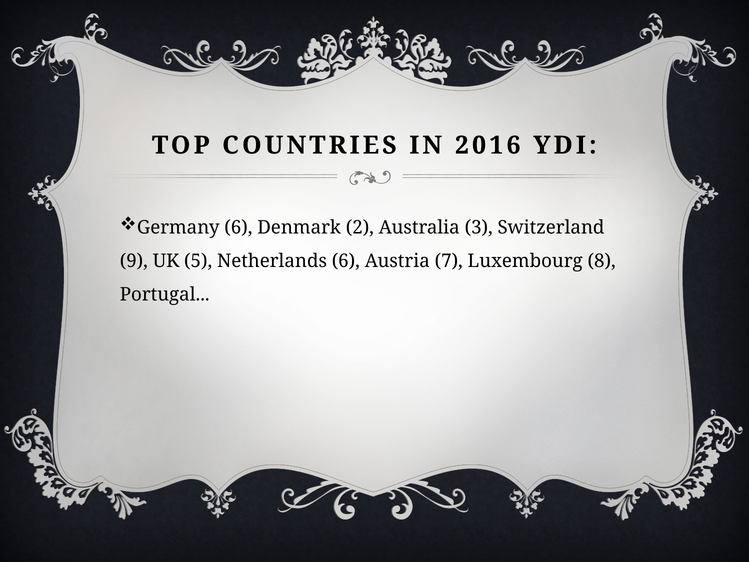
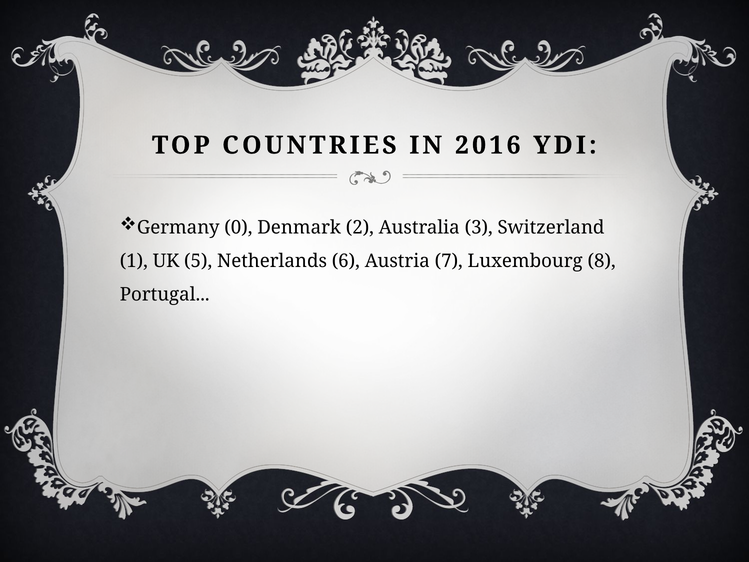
Germany 6: 6 -> 0 (238, 227)
9: 9 -> 1 (134, 261)
